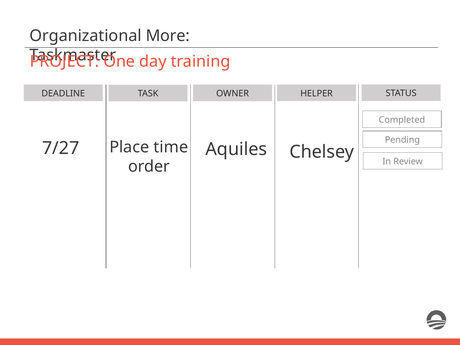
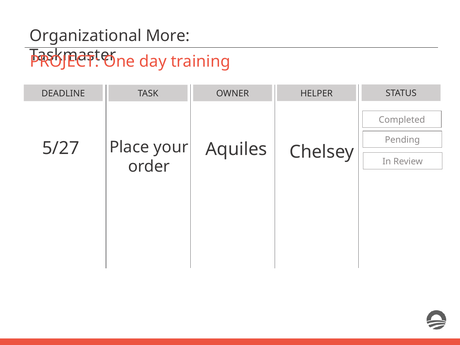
7/27: 7/27 -> 5/27 (61, 148)
time: time -> your (171, 147)
